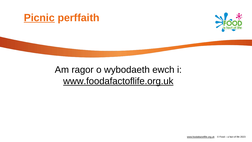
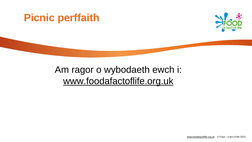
Picnic underline: present -> none (39, 18)
